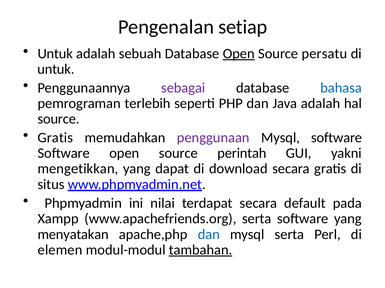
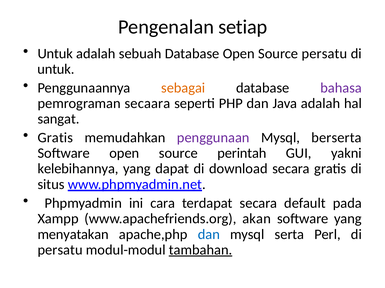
Open underline: present -> none (239, 54)
sebagai colour: purple -> orange (183, 88)
bahasa colour: blue -> purple (341, 88)
terlebih: terlebih -> secaara (147, 104)
source: source -> sangat (58, 119)
Mysql software: software -> berserta (337, 138)
mengetikkan: mengetikkan -> kelebihannya (78, 169)
nilai: nilai -> cara (163, 204)
www.apachefriends.org serta: serta -> akan (257, 219)
elemen: elemen -> persatu (60, 251)
